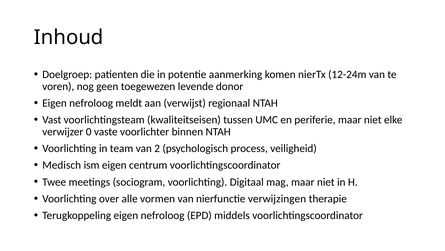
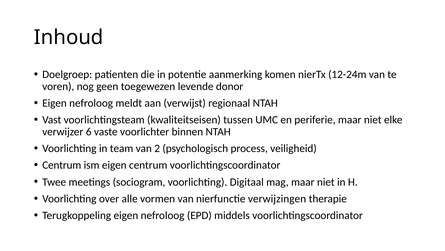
0: 0 -> 6 (89, 132)
Medisch: Medisch -> Centrum (62, 165)
